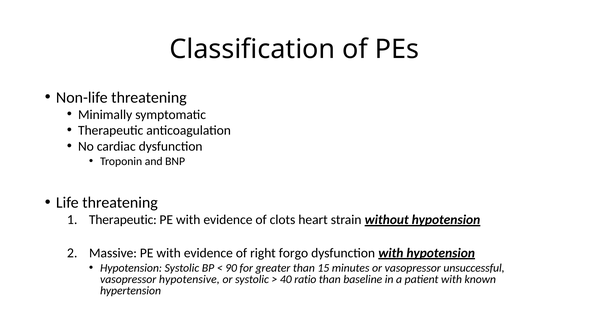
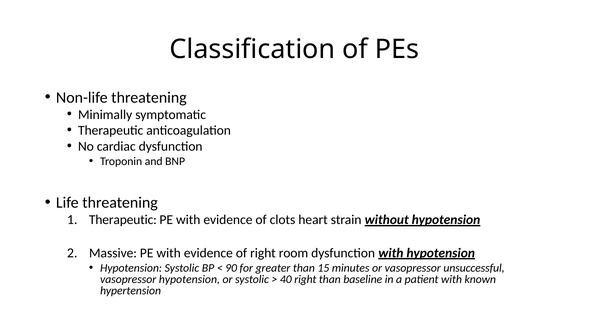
forgo: forgo -> room (293, 253)
vasopressor hypotensive: hypotensive -> hypotension (189, 280)
40 ratio: ratio -> right (305, 280)
